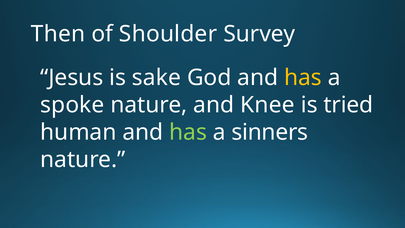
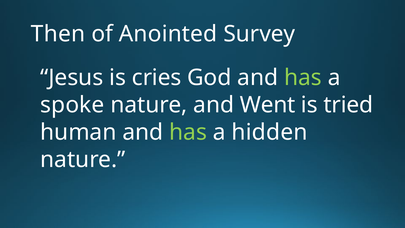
Shoulder: Shoulder -> Anointed (168, 34)
sake: sake -> cries (157, 77)
has colour: yellow -> light green (303, 77)
Knee: Knee -> Went (268, 105)
sinners: sinners -> hidden (270, 132)
